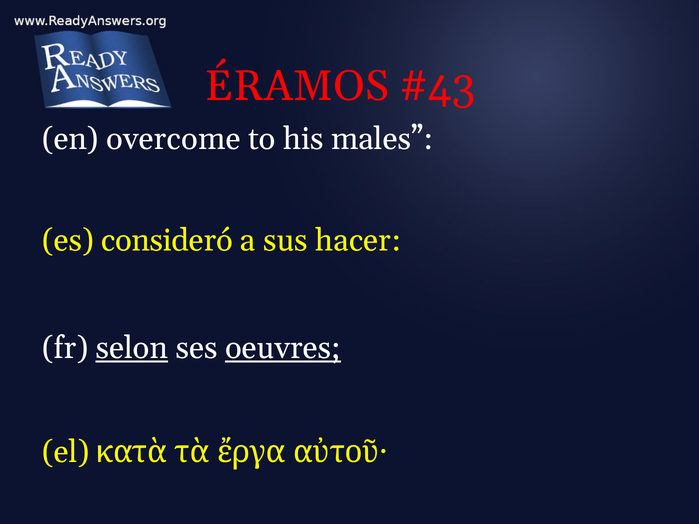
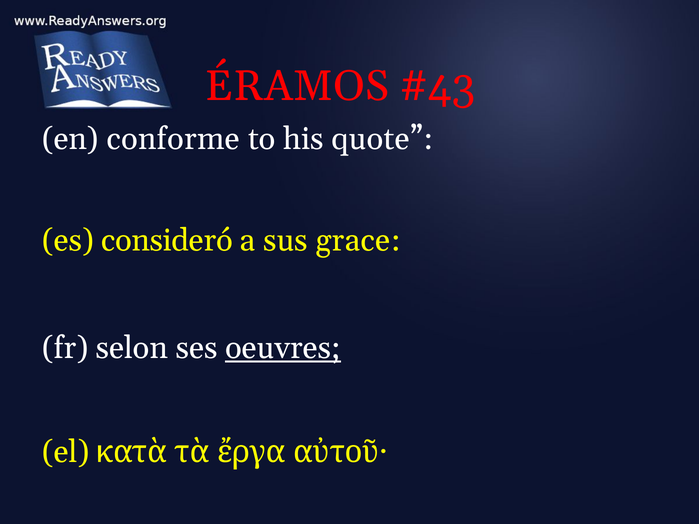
overcome: overcome -> conforme (173, 139)
males: males -> quote (382, 139)
hacer: hacer -> grace (358, 241)
selon underline: present -> none (132, 348)
